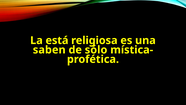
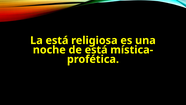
saben: saben -> noche (49, 50)
de sólo: sólo -> está (96, 50)
